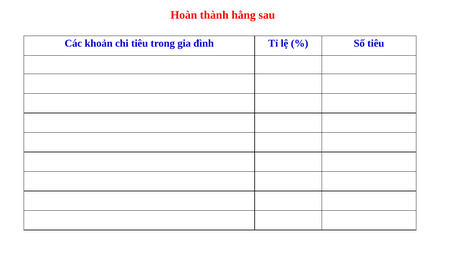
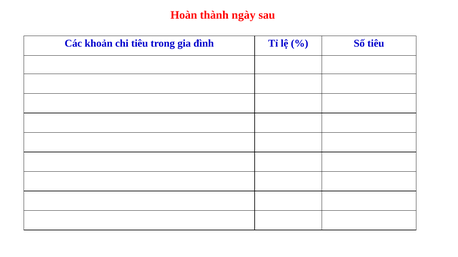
hằng: hằng -> ngày (244, 15)
